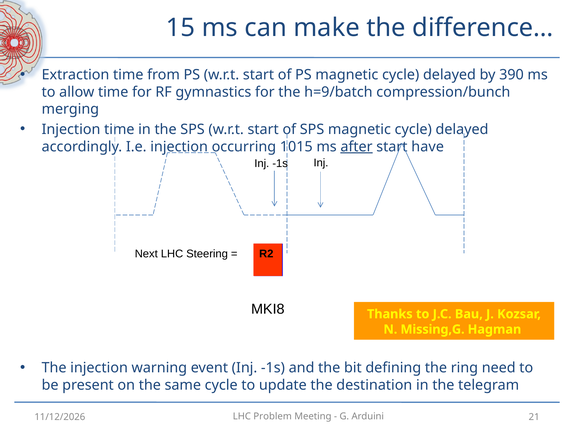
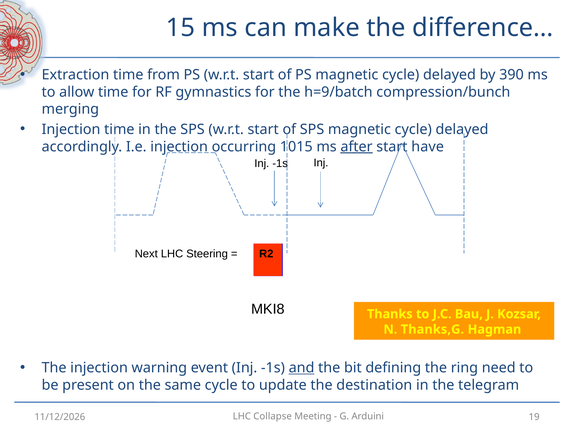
Missing,G: Missing,G -> Thanks,G (432, 329)
and underline: none -> present (302, 367)
Problem: Problem -> Collapse (273, 416)
21: 21 -> 19 (534, 417)
